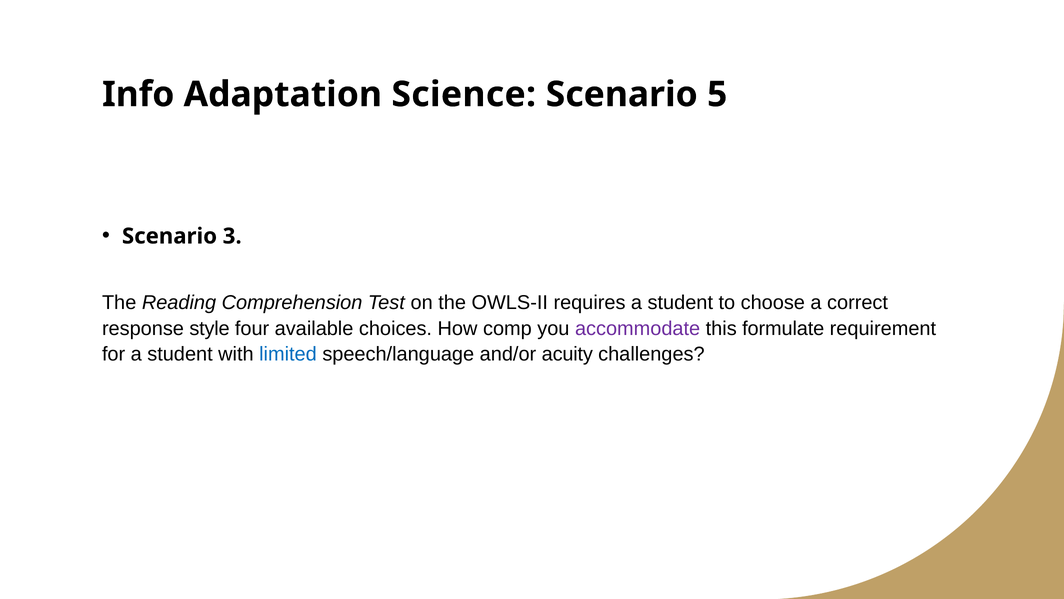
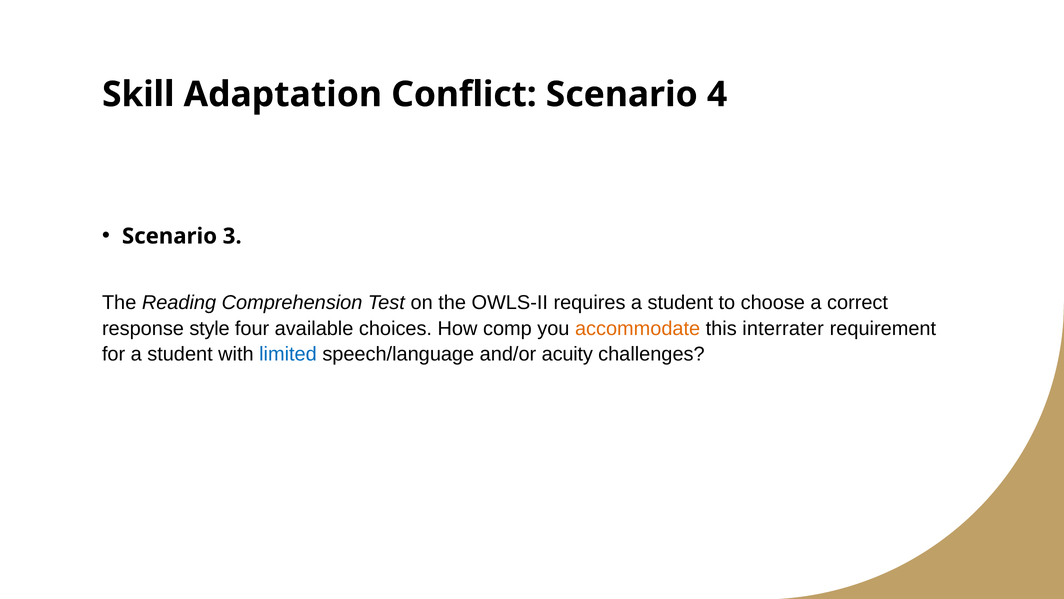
Info: Info -> Skill (138, 94)
Science: Science -> Conflict (464, 94)
5: 5 -> 4 (717, 94)
accommodate colour: purple -> orange (638, 328)
formulate: formulate -> interrater (783, 328)
